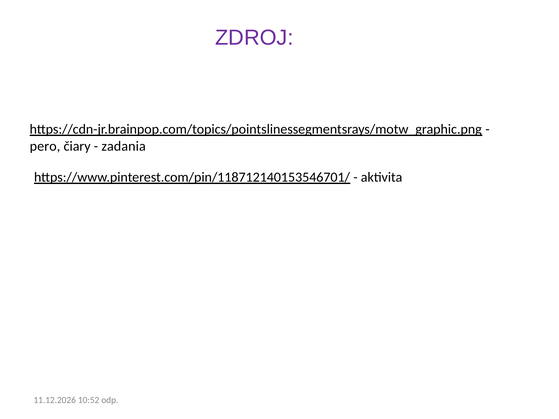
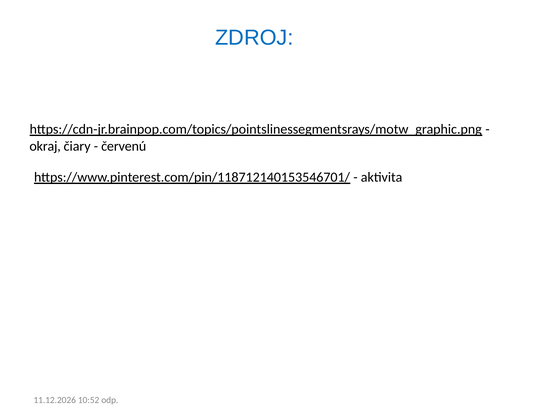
ZDROJ colour: purple -> blue (254, 38)
pero: pero -> okraj (45, 146)
zadania: zadania -> červenú (124, 146)
